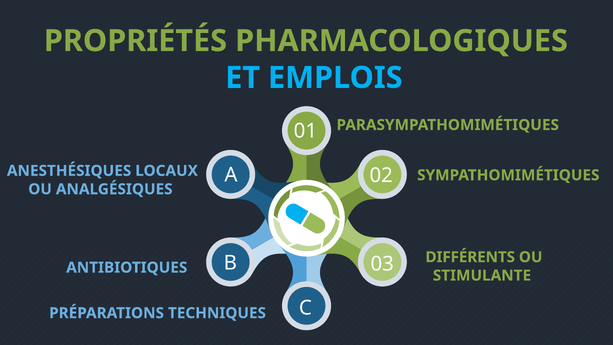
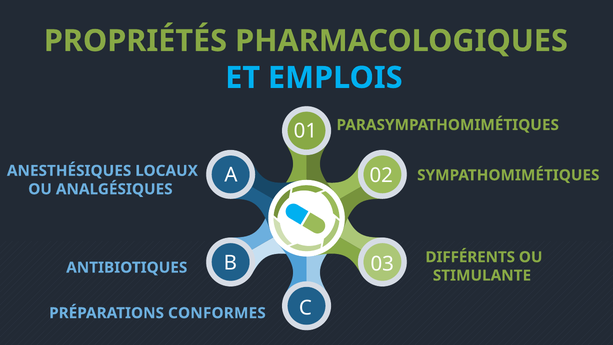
TECHNIQUES: TECHNIQUES -> CONFORMES (217, 313)
